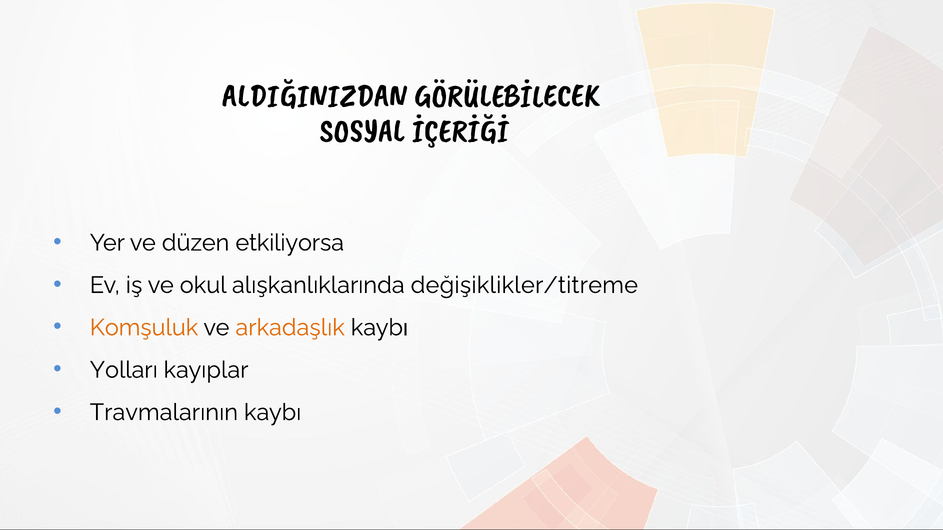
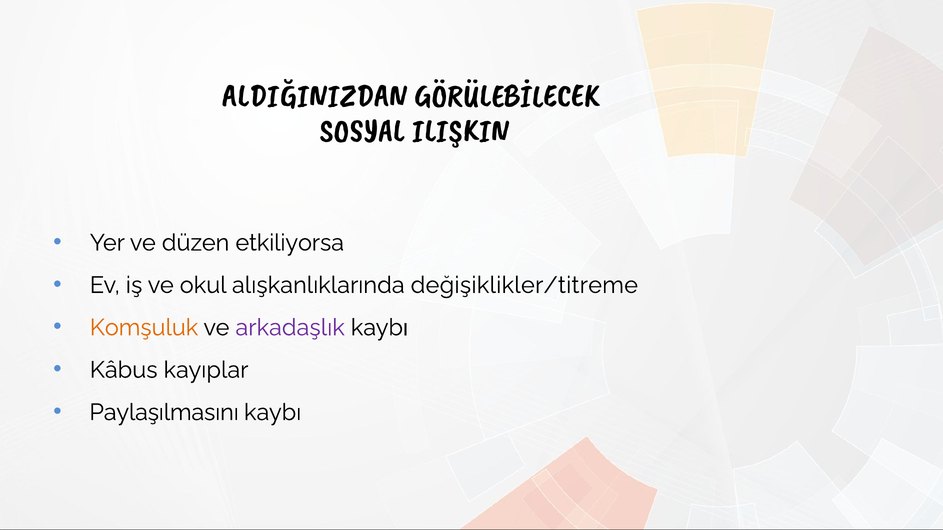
İÇERİĞİ: İÇERİĞİ -> ILIŞKIN (461, 131)
arkadaşlık colour: orange -> purple (290, 328)
Yolları: Yolları -> Kâbus (124, 370)
Travmalarının: Travmalarının -> Paylaşılmasını (164, 413)
